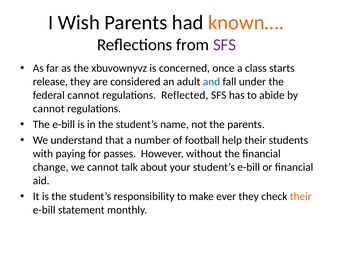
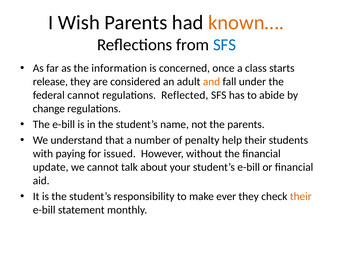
SFS colour: purple -> blue (225, 45)
xbuvownyvz: xbuvownyvz -> information (119, 68)
and colour: blue -> orange (211, 82)
cannot: cannot -> change (49, 109)
football: football -> penalty (202, 140)
passes: passes -> issued (120, 154)
change: change -> update (51, 167)
